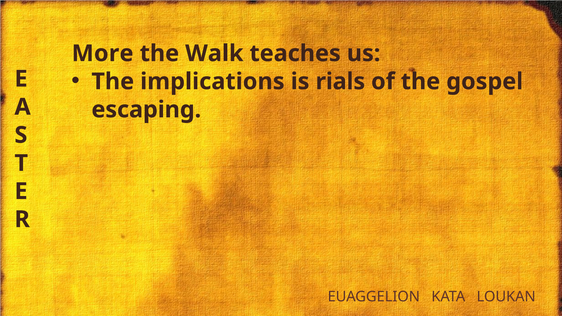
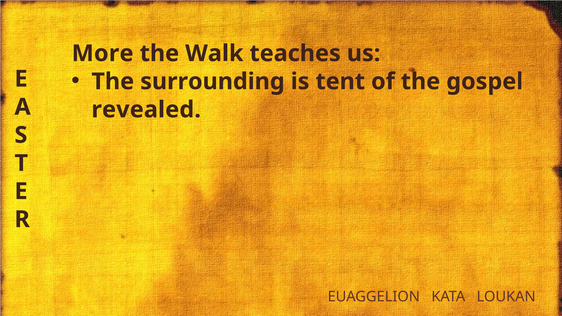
implications: implications -> surrounding (212, 82)
rials: rials -> tent (340, 82)
escaping: escaping -> revealed (146, 110)
